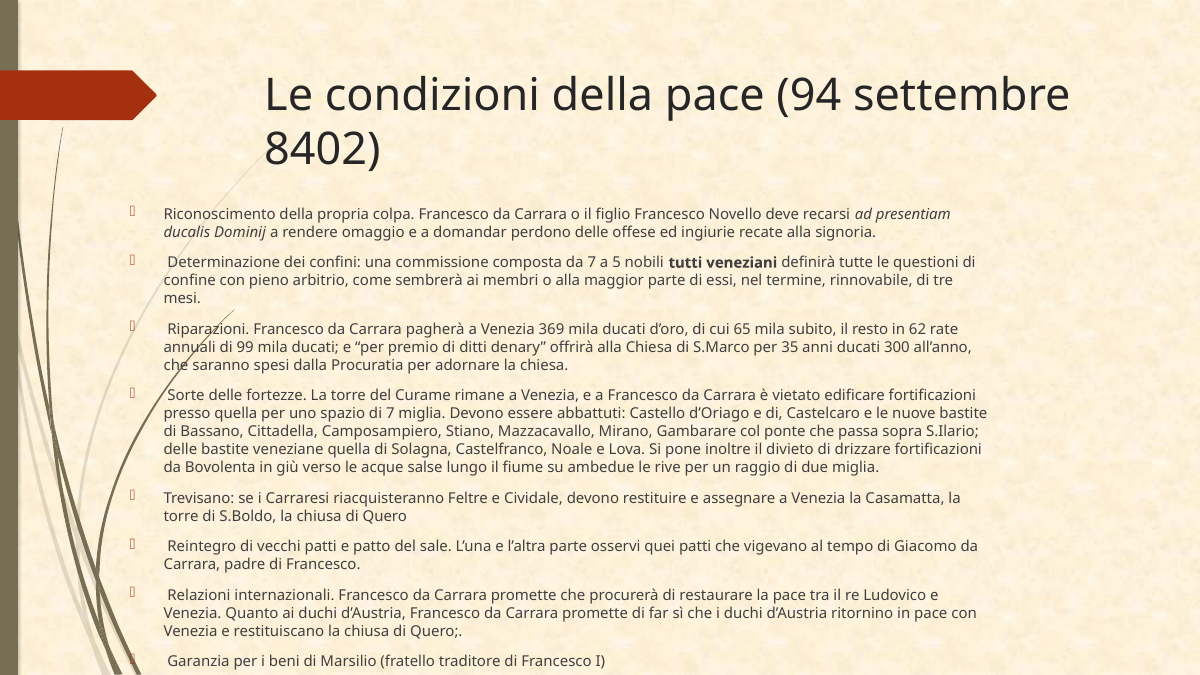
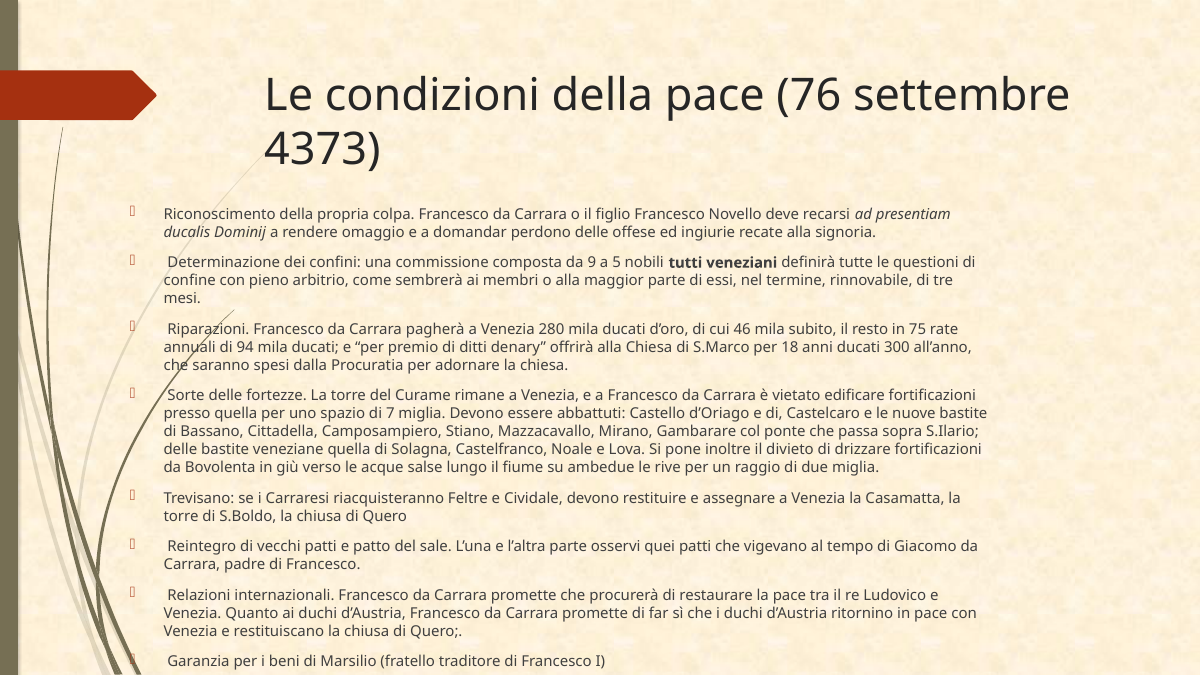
94: 94 -> 76 (809, 96)
8402: 8402 -> 4373 (322, 150)
da 7: 7 -> 9 (592, 263)
369: 369 -> 280 (552, 329)
65: 65 -> 46 (742, 329)
62: 62 -> 75 (918, 329)
99: 99 -> 94 (245, 347)
35: 35 -> 18 (790, 347)
